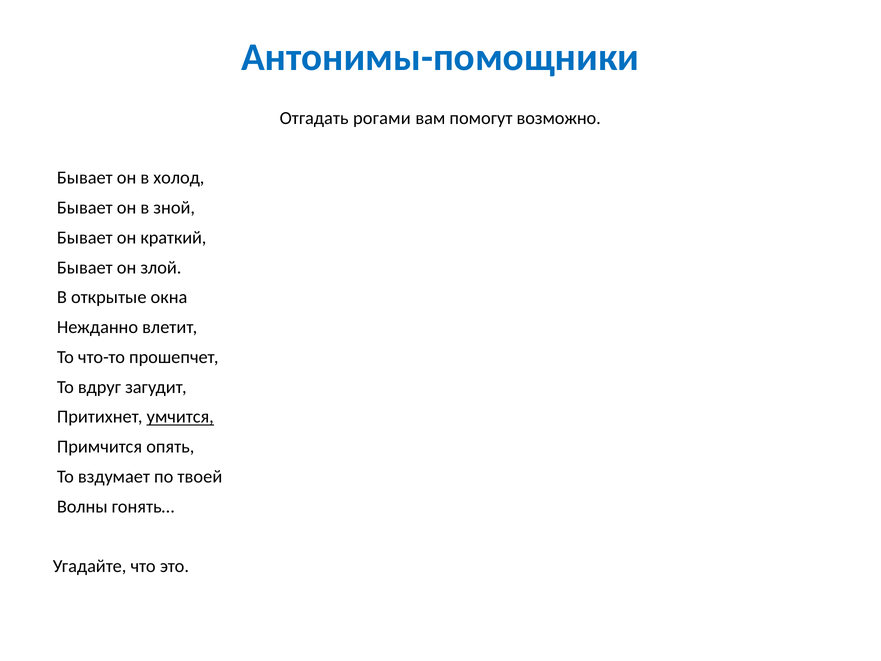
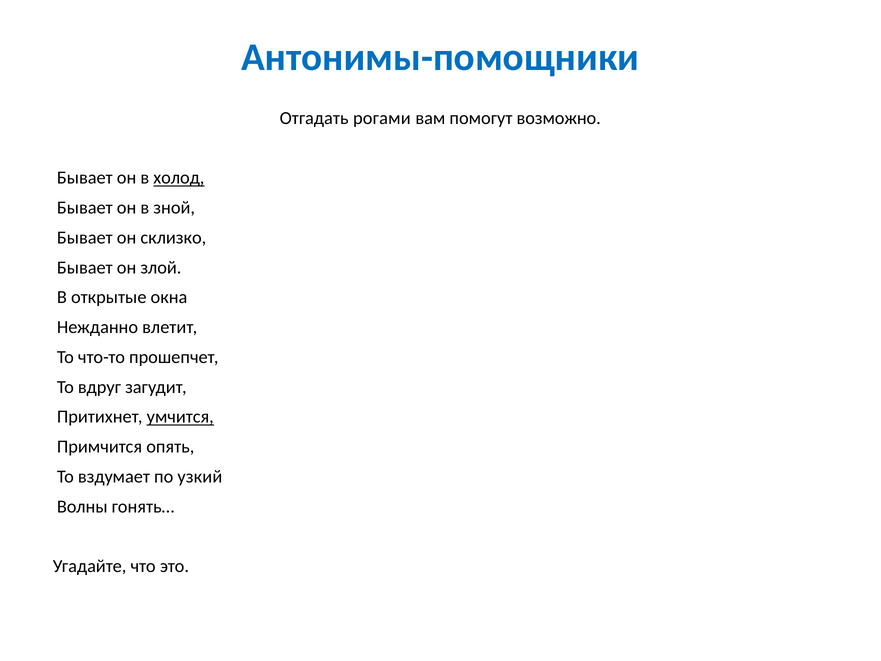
холод underline: none -> present (179, 178)
краткий: краткий -> склизко (173, 238)
твоей: твоей -> узкий (200, 476)
